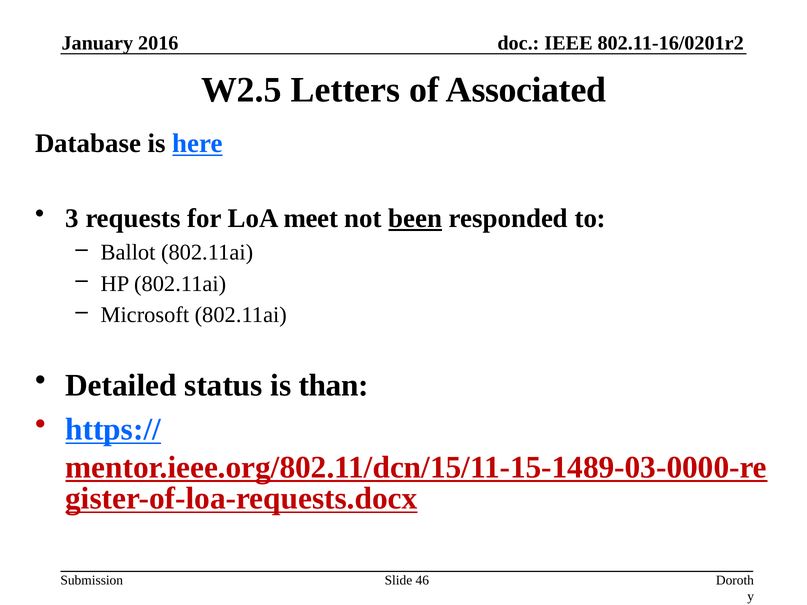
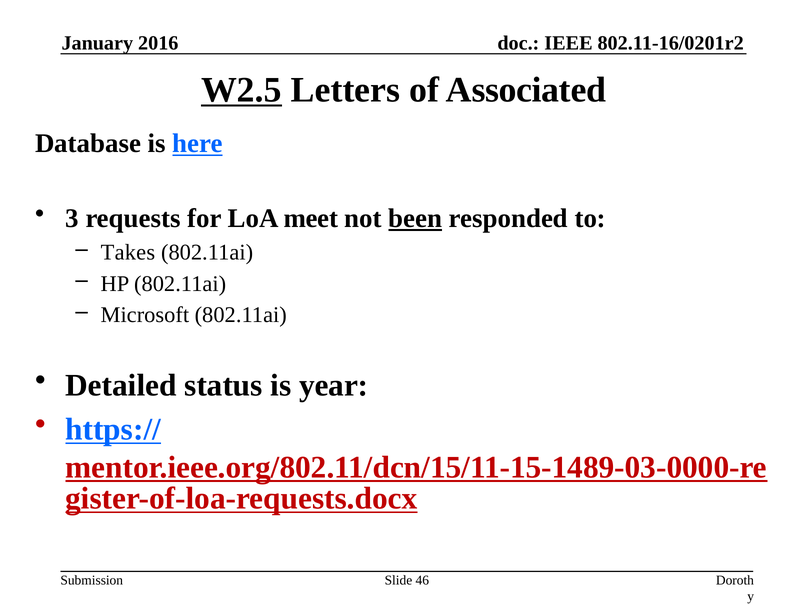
W2.5 underline: none -> present (241, 90)
Ballot: Ballot -> Takes (128, 252)
than: than -> year (334, 386)
